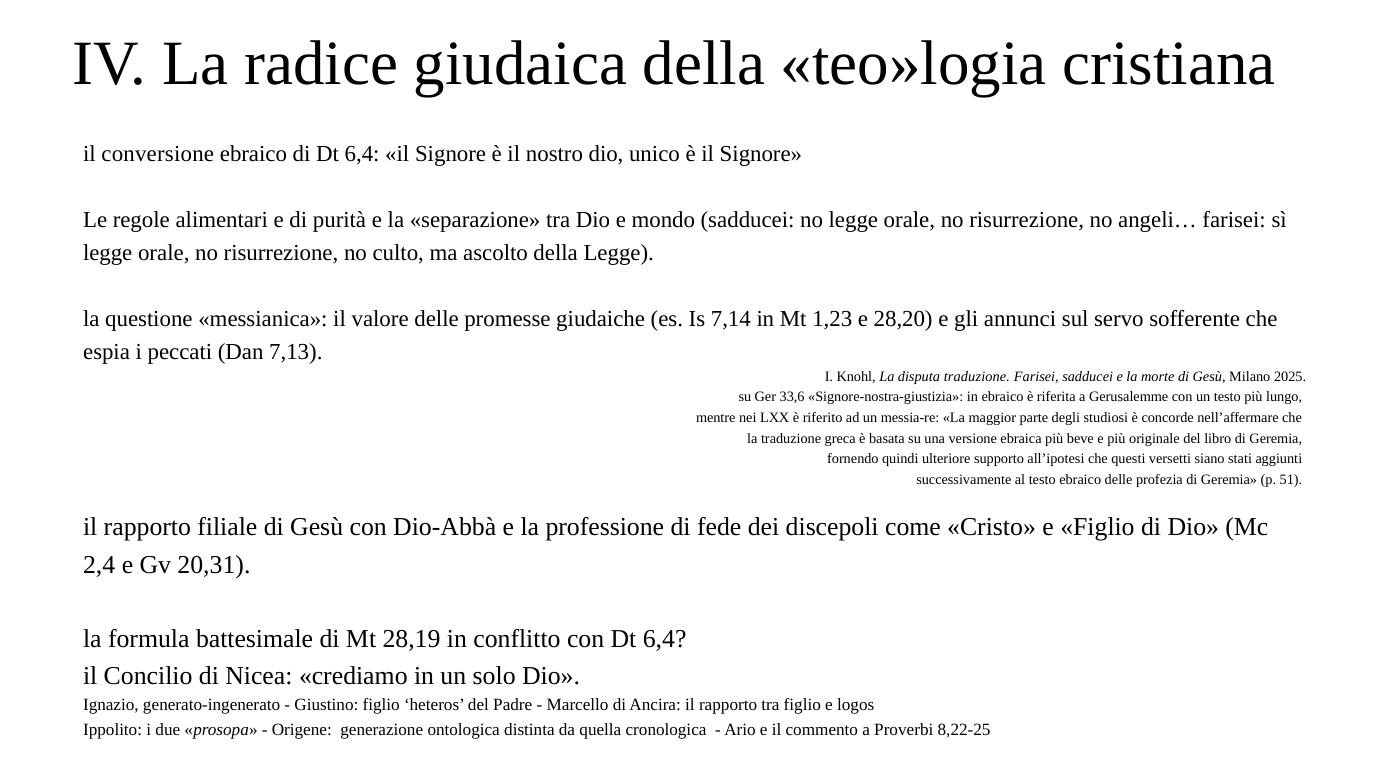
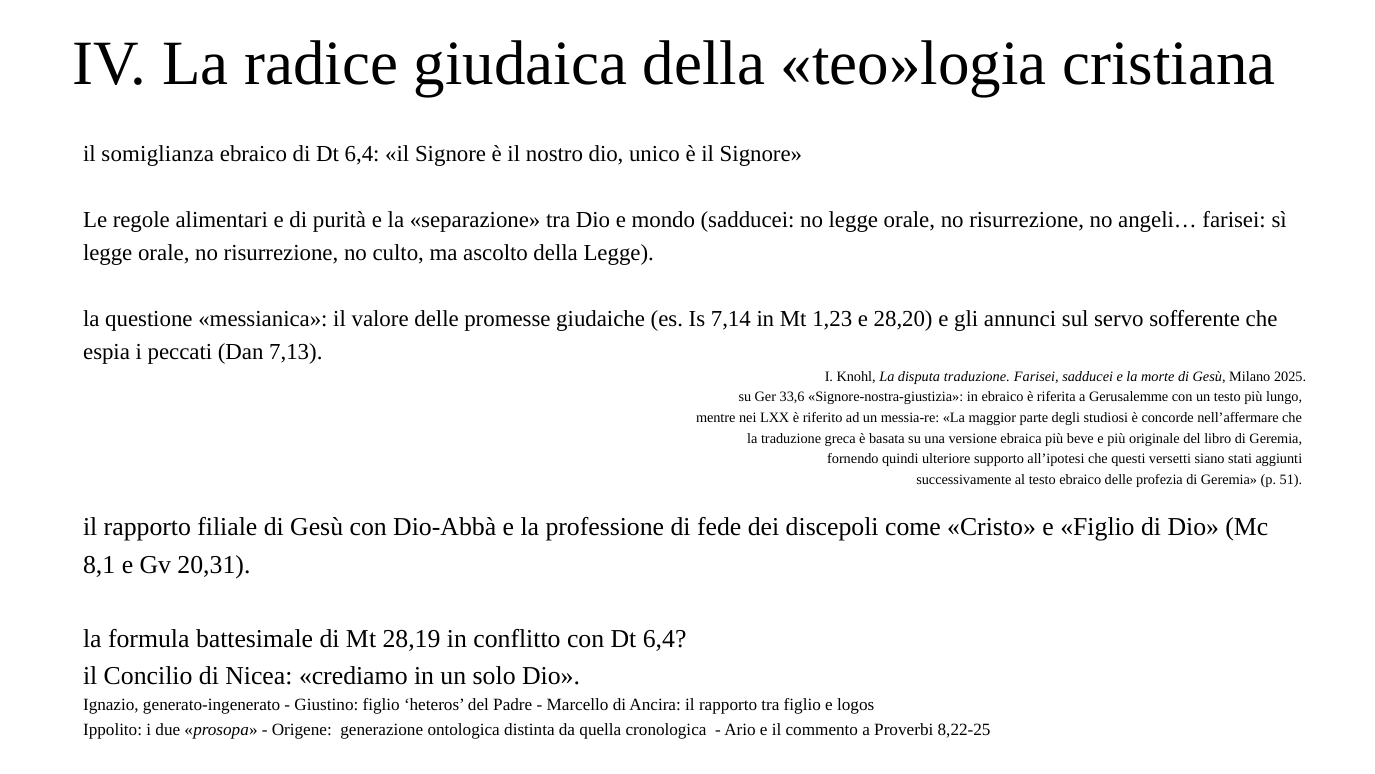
conversione: conversione -> somiglianza (158, 153)
2,4: 2,4 -> 8,1 (99, 564)
